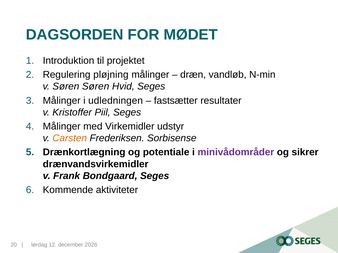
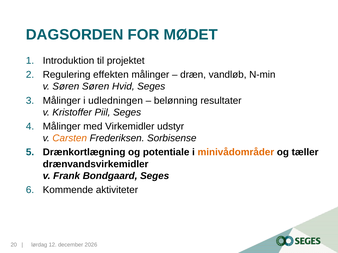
pløjning: pløjning -> effekten (111, 75)
fastsætter: fastsætter -> belønning (176, 101)
minivådområder colour: purple -> orange (236, 153)
sikrer: sikrer -> tæller (305, 153)
